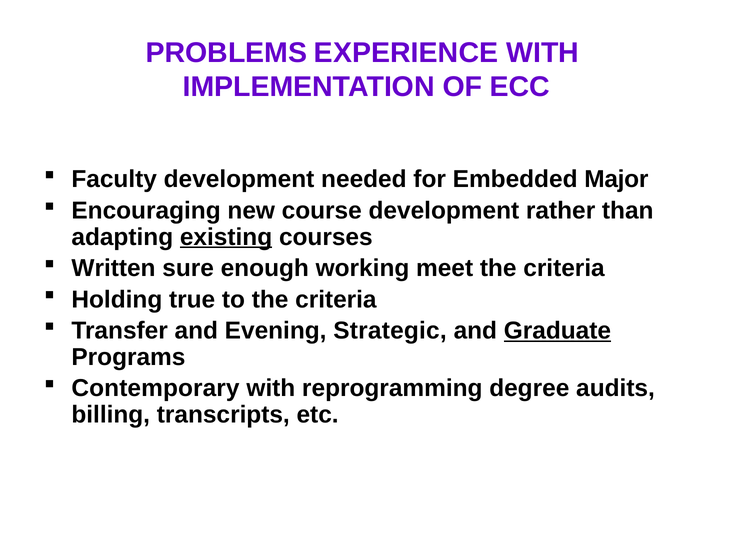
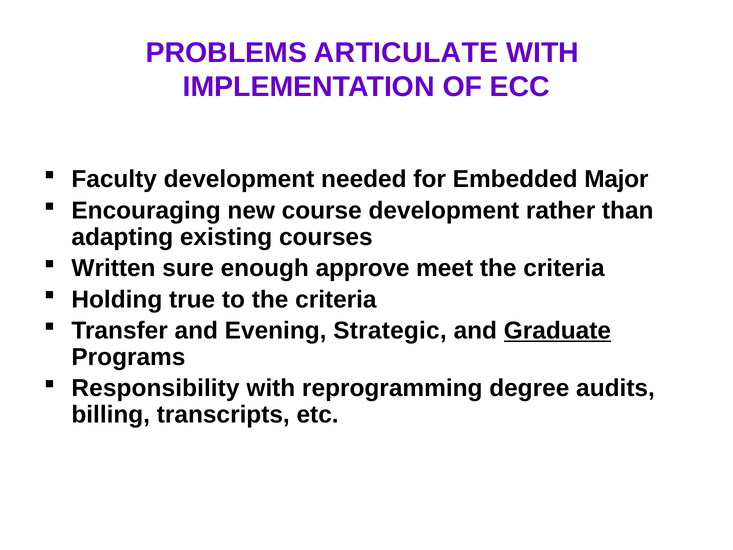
EXPERIENCE: EXPERIENCE -> ARTICULATE (406, 53)
existing underline: present -> none (226, 237)
working: working -> approve (363, 268)
Contemporary: Contemporary -> Responsibility (156, 388)
